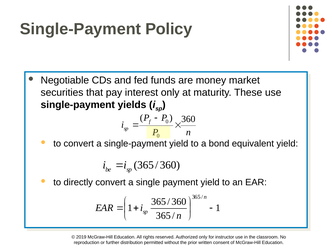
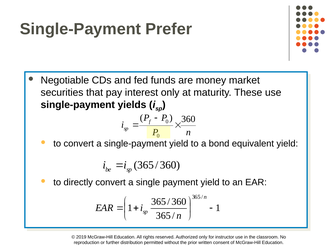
Policy: Policy -> Prefer (169, 29)
